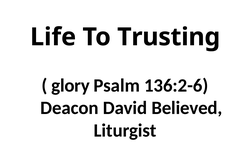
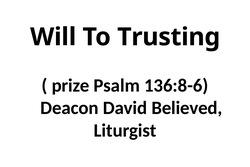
Life: Life -> Will (53, 37)
glory: glory -> prize (71, 85)
136:2-6: 136:2-6 -> 136:8-6 (176, 85)
